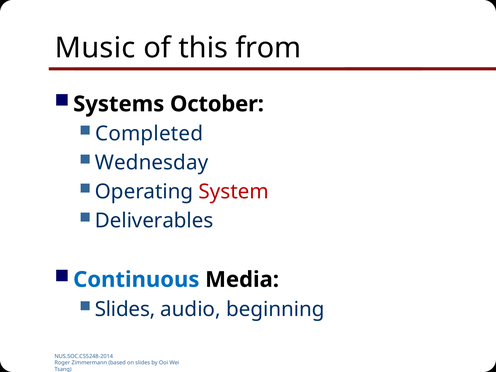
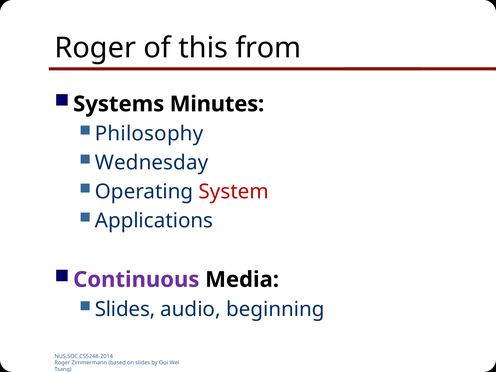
Music: Music -> Roger (95, 48)
October: October -> Minutes (217, 104)
Completed: Completed -> Philosophy (149, 134)
Deliverables: Deliverables -> Applications (154, 221)
Continuous colour: blue -> purple (136, 280)
